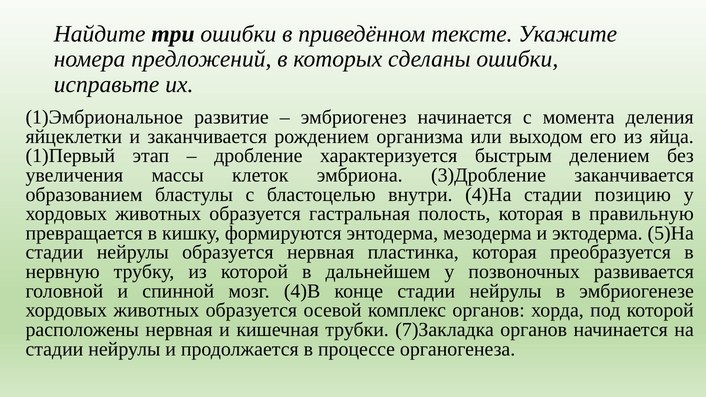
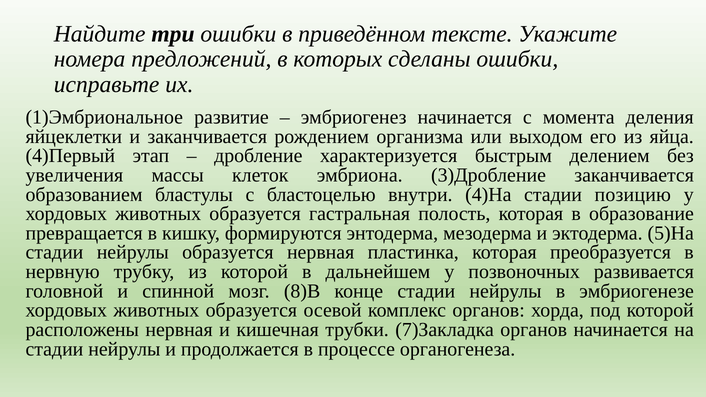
1)Первый: 1)Первый -> 4)Первый (70, 156)
правильную: правильную -> образование (641, 214)
4)В: 4)В -> 8)В (302, 291)
